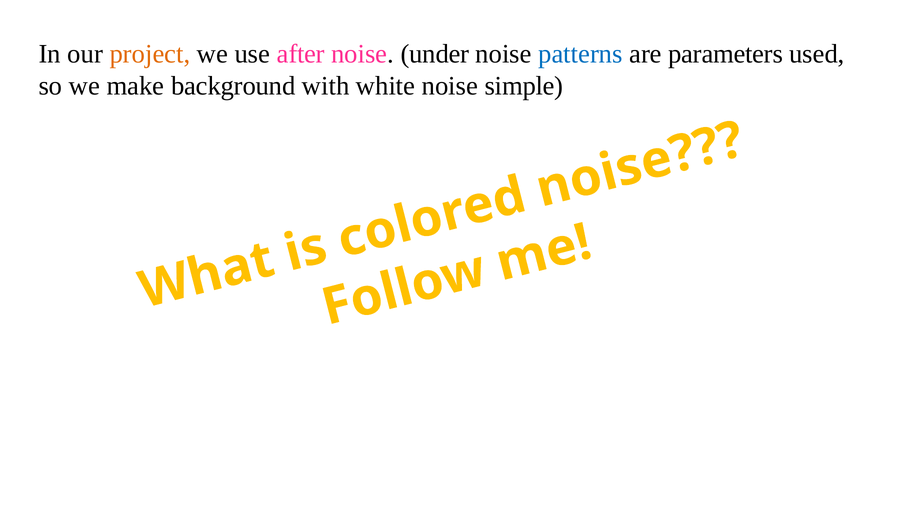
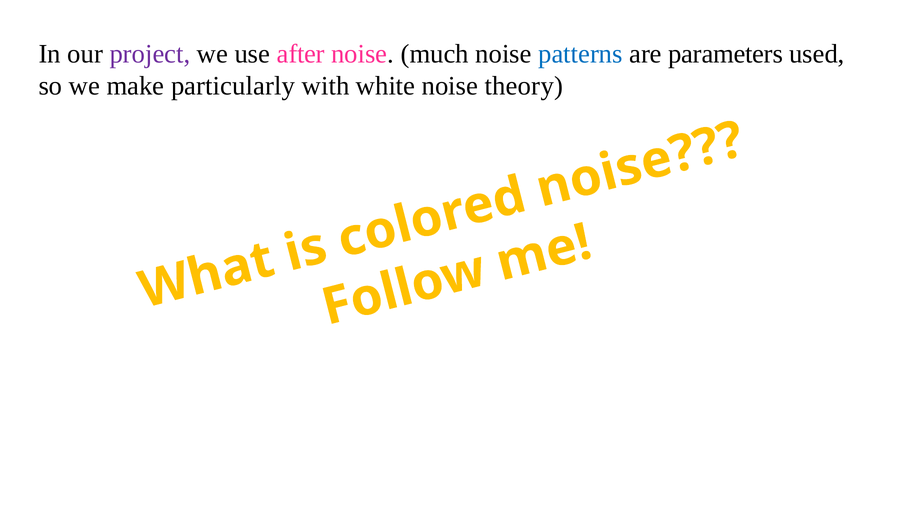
project colour: orange -> purple (150, 54)
under: under -> much (435, 54)
background: background -> particularly (233, 86)
simple: simple -> theory (524, 86)
